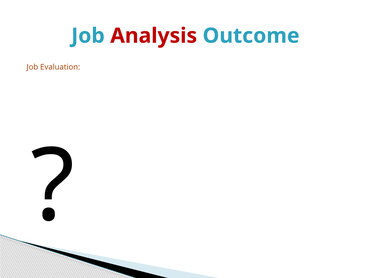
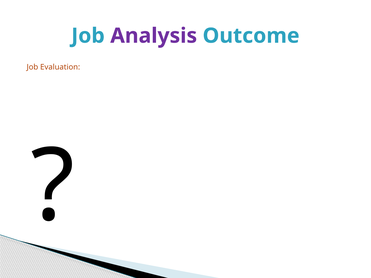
Analysis colour: red -> purple (154, 36)
